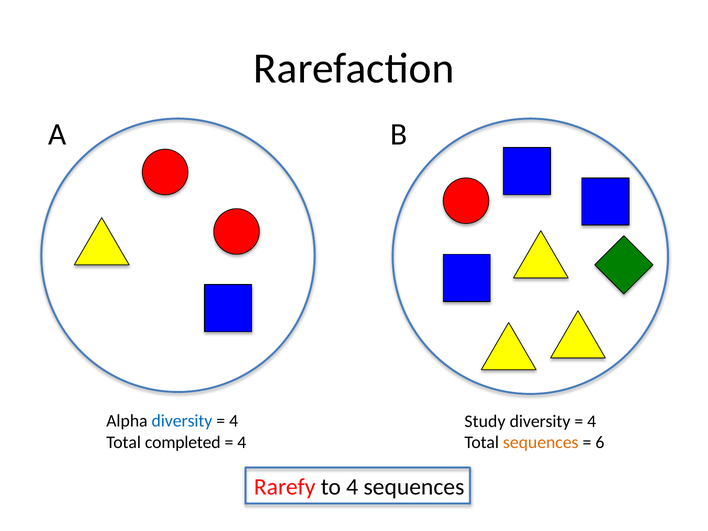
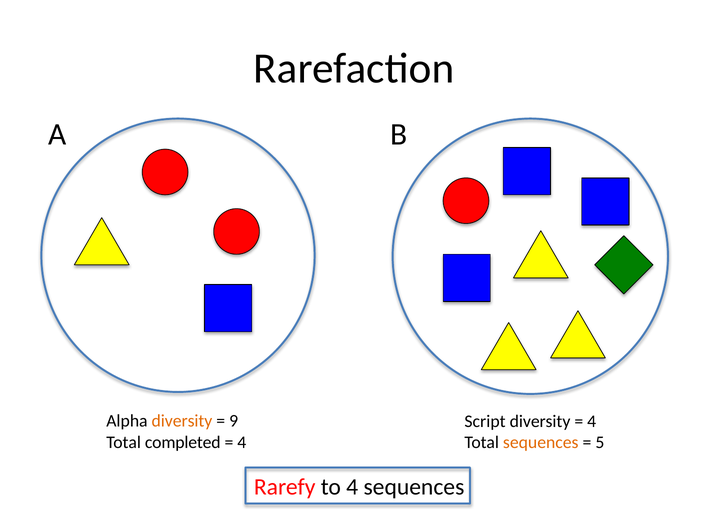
diversity colour: blue -> orange (182, 421)
4: 4 -> 9 (234, 421)
Study: Study -> Script (485, 421)
6: 6 -> 5 (600, 443)
